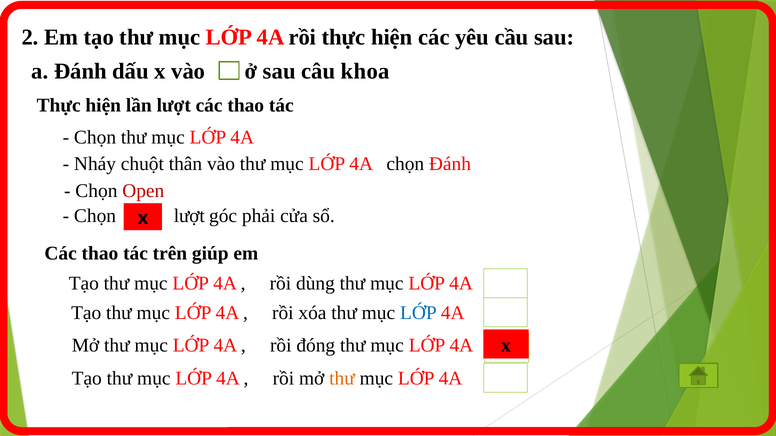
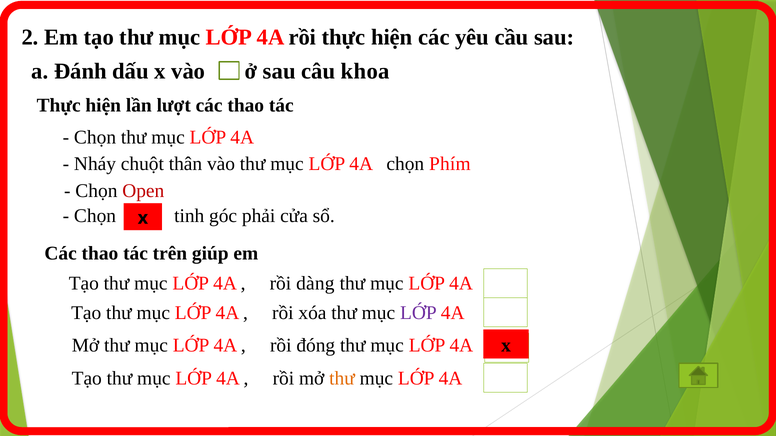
chọn Đánh: Đánh -> Phím (450, 164)
Chọn lượt: lượt -> tinh (189, 216)
dùng: dùng -> dàng (315, 284)
LỚP colour: blue -> purple (418, 313)
